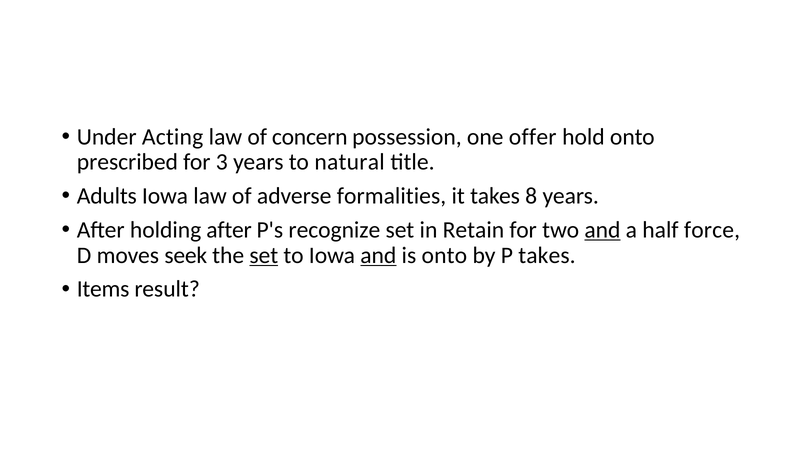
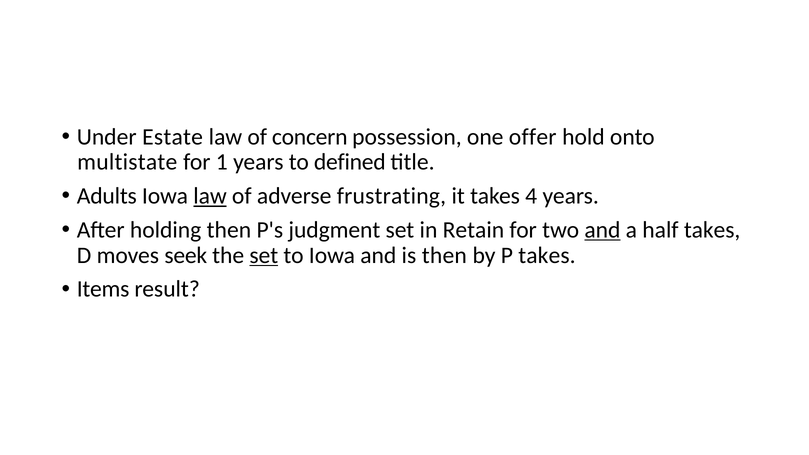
Acting: Acting -> Estate (173, 137)
prescribed: prescribed -> multistate (127, 162)
3: 3 -> 1 (222, 162)
natural: natural -> defined (350, 162)
law underline: none -> present (210, 196)
formalities: formalities -> frustrating (391, 196)
8: 8 -> 4 (531, 196)
holding after: after -> then (229, 230)
recognize: recognize -> judgment (334, 230)
half force: force -> takes (712, 230)
and underline: present -> none (378, 255)
is onto: onto -> then (444, 255)
